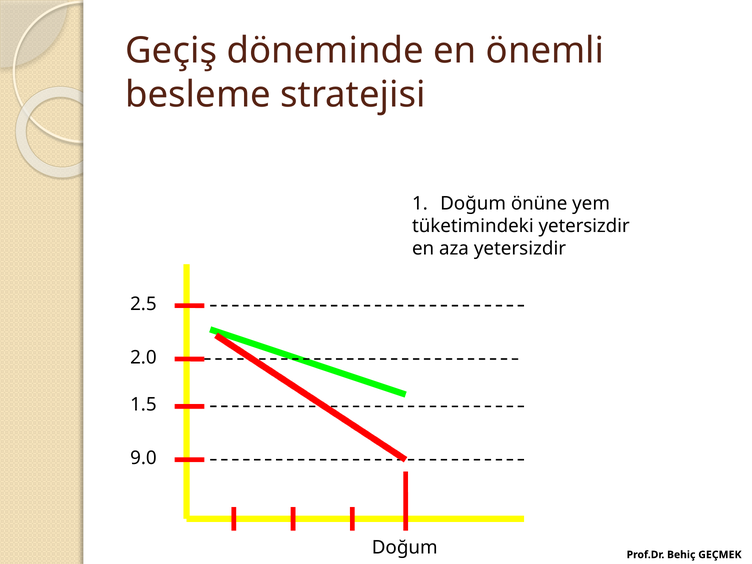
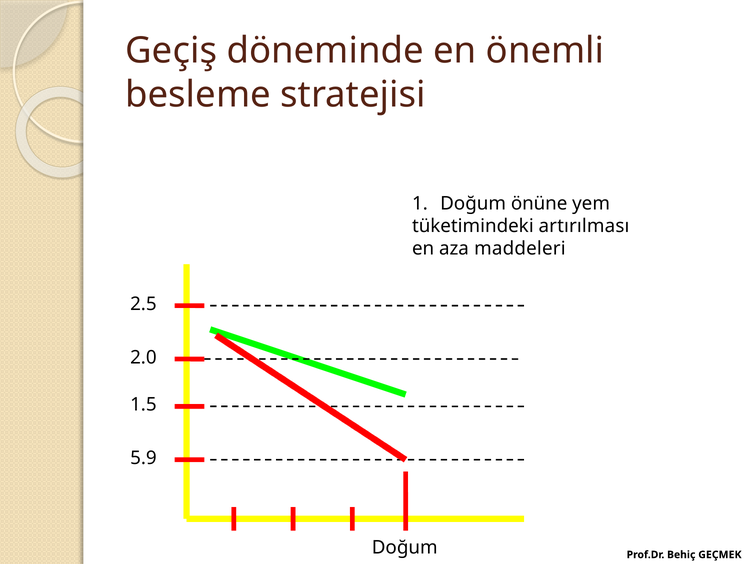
tüketimindeki yetersizdir: yetersizdir -> artırılması (584, 226)
aza yetersizdir: yetersizdir -> maddeleri (520, 249)
9.0: 9.0 -> 5.9 (143, 458)
